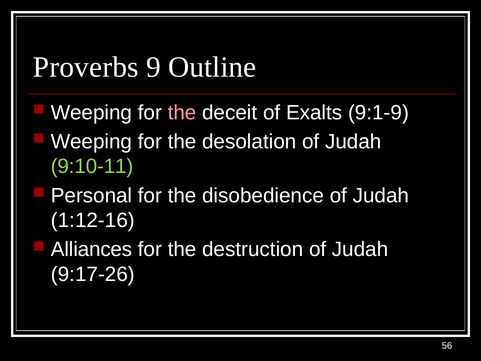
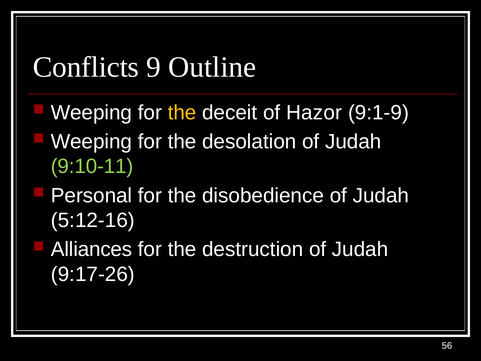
Proverbs: Proverbs -> Conflicts (86, 67)
the colour: pink -> yellow (182, 112)
Exalts: Exalts -> Hazor (314, 112)
1:12-16: 1:12-16 -> 5:12-16 (93, 220)
